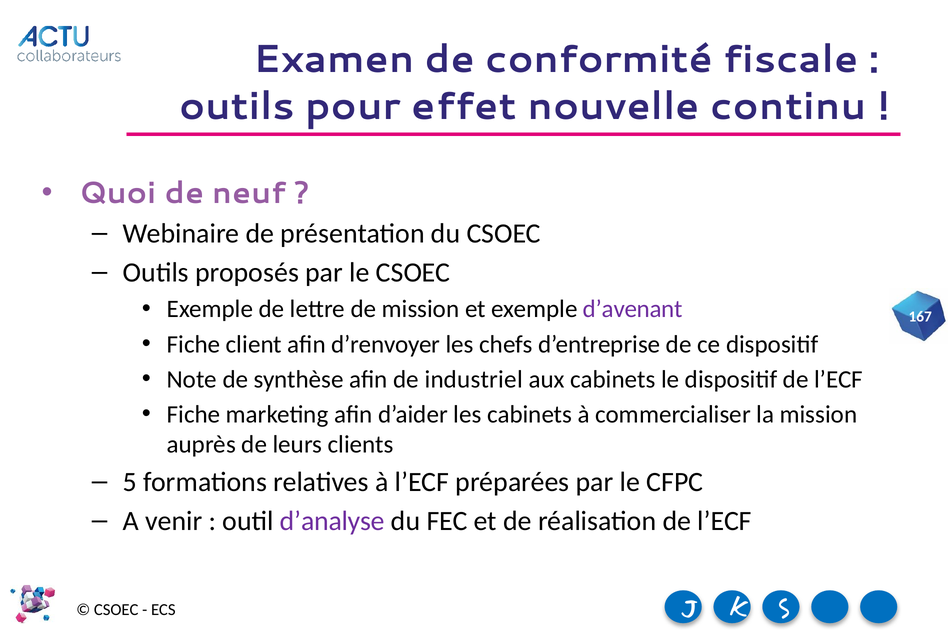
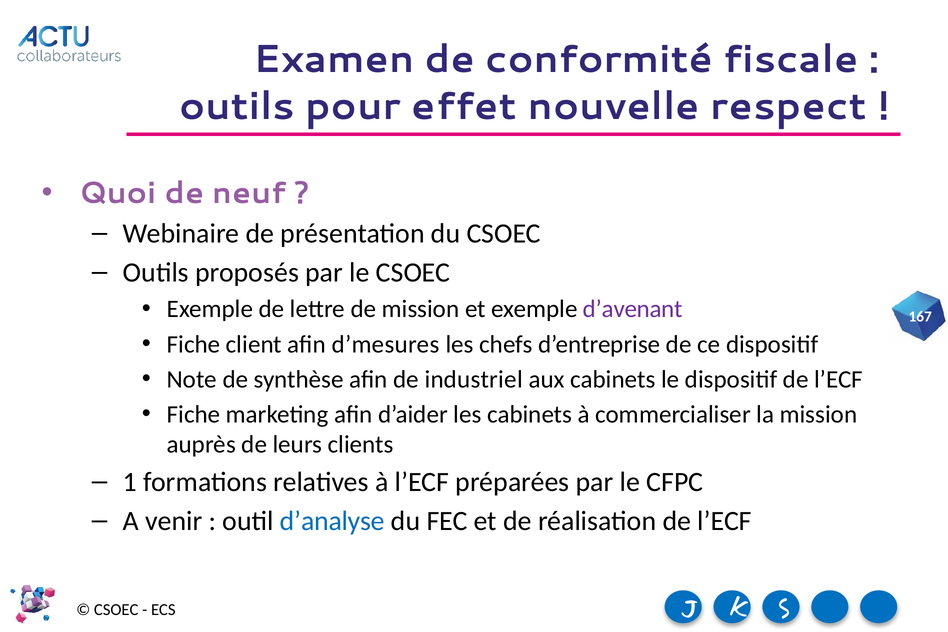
continu: continu -> respect (788, 106)
d’renvoyer: d’renvoyer -> d’mesures (386, 344)
5: 5 -> 1 (130, 482)
d’analyse colour: purple -> blue (332, 521)
